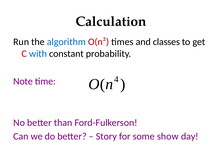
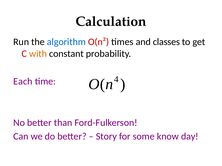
with colour: blue -> orange (38, 54)
Note: Note -> Each (23, 82)
show: show -> know (168, 137)
